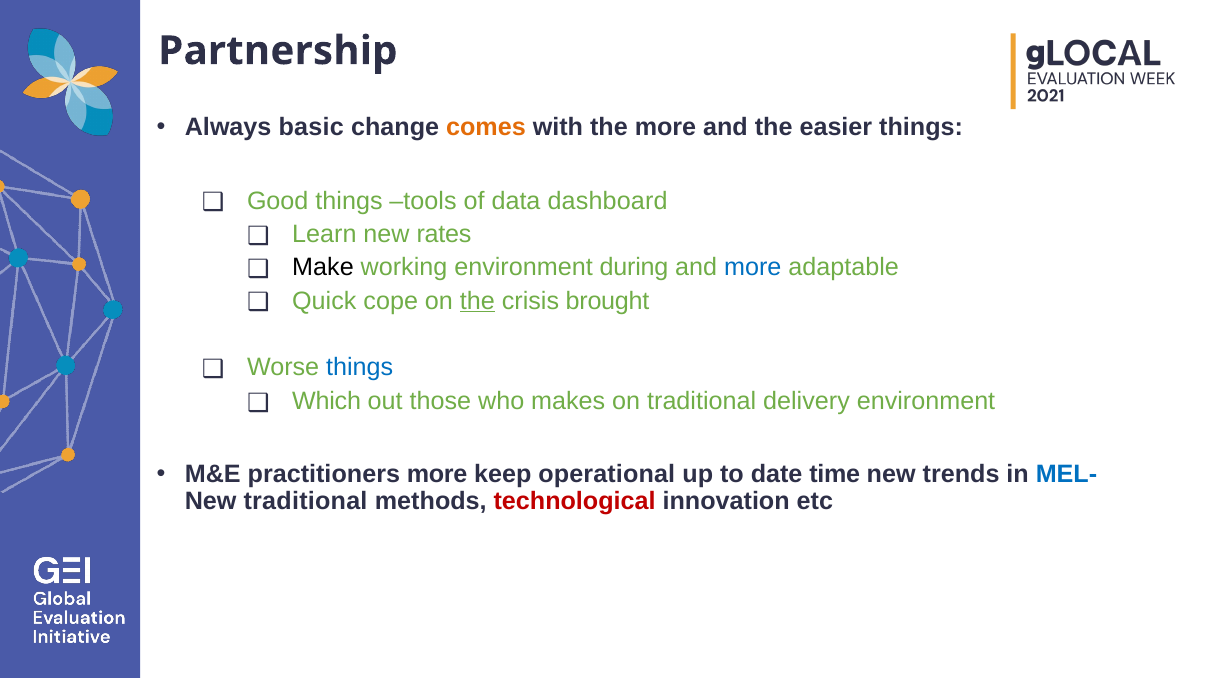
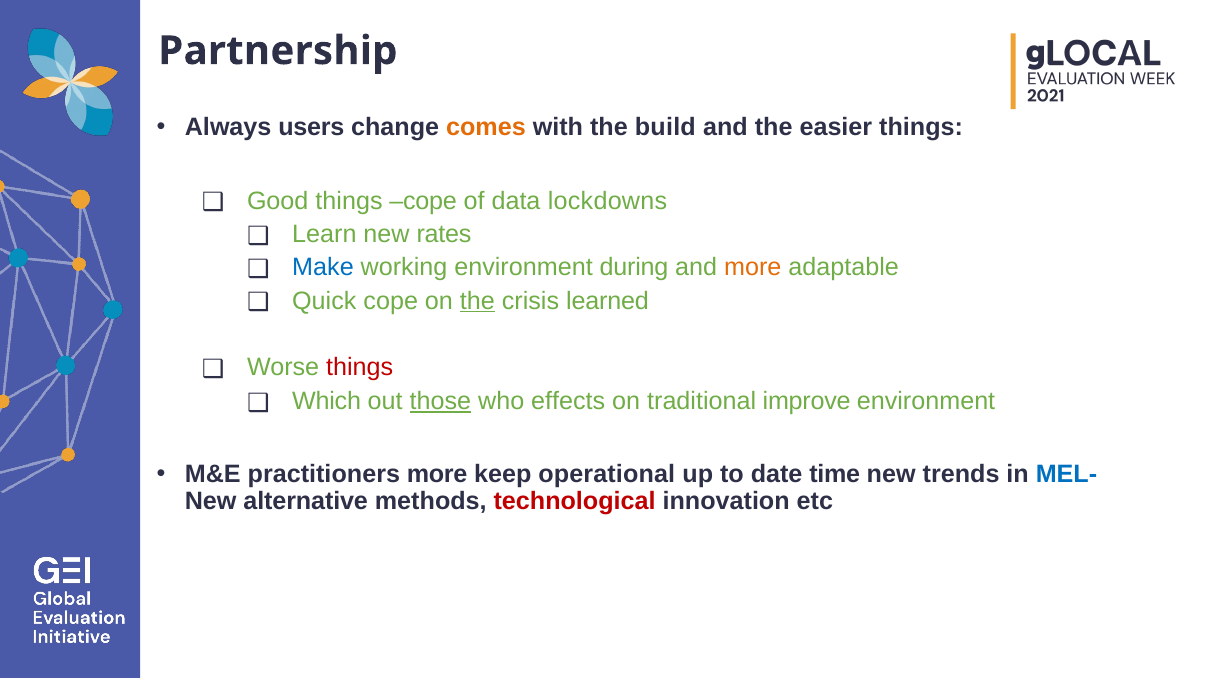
basic: basic -> users (311, 128)
the more: more -> build (665, 128)
things tools: tools -> cope (423, 201)
dashboard: dashboard -> lockdowns (608, 201)
Make colour: black -> blue (323, 268)
more colour: blue -> orange (753, 268)
brought: brought -> learned (607, 301)
things colour: blue -> red (360, 368)
those underline: none -> present (440, 401)
makes: makes -> effects (568, 401)
delivery: delivery -> improve (807, 401)
New traditional: traditional -> alternative (306, 501)
